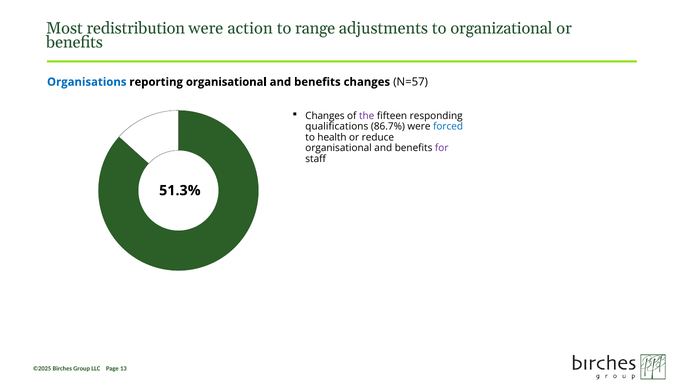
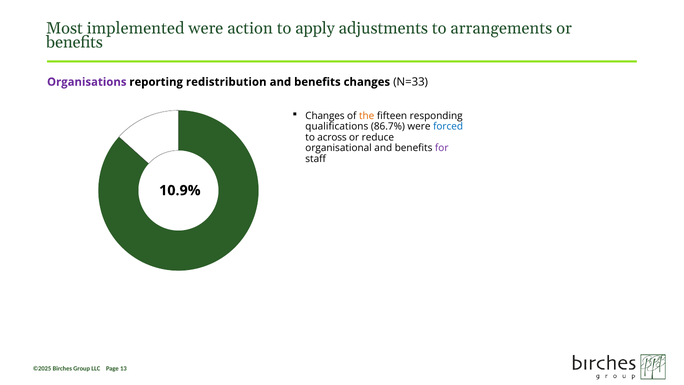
redistribution: redistribution -> implemented (136, 28)
range: range -> apply (315, 28)
organizational: organizational -> arrangements (501, 28)
Organisations colour: blue -> purple (87, 82)
reporting organisational: organisational -> redistribution (226, 82)
N=57: N=57 -> N=33 (411, 82)
the colour: purple -> orange (367, 116)
health: health -> across (332, 137)
51.3%: 51.3% -> 10.9% (180, 190)
